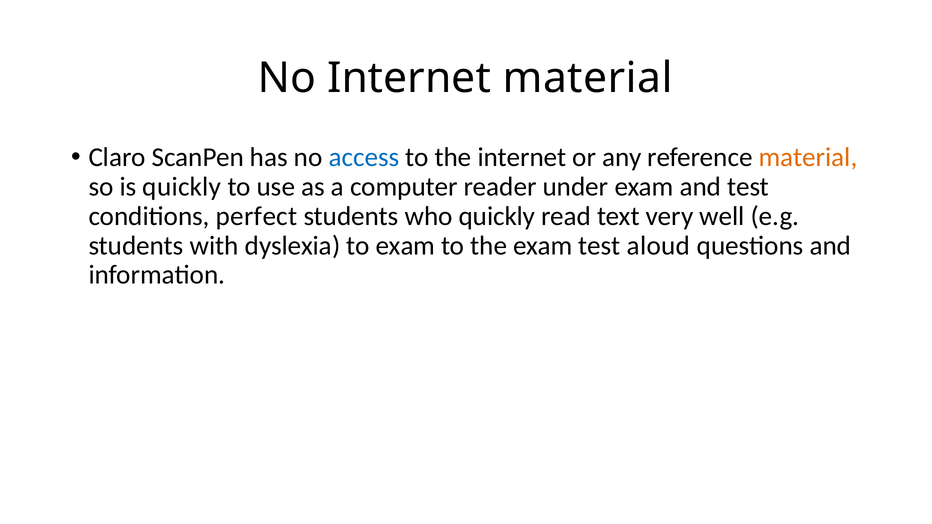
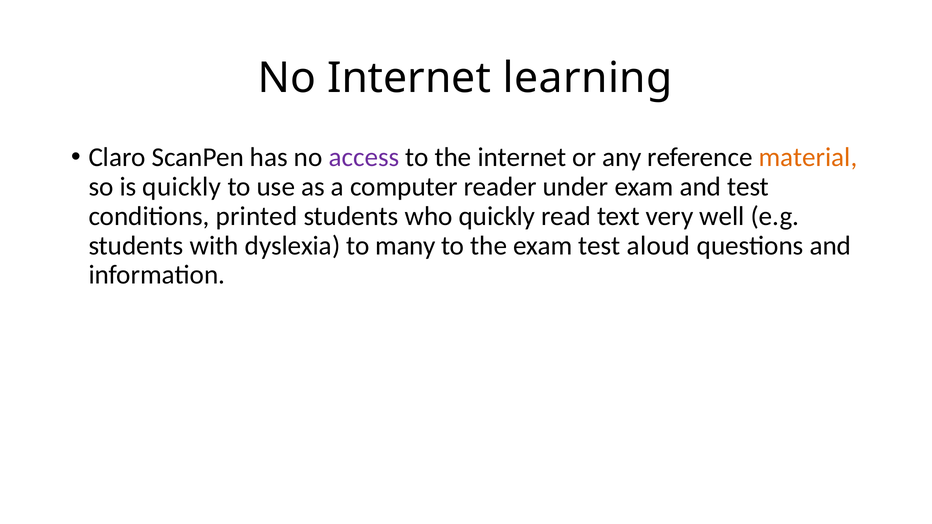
Internet material: material -> learning (588, 78)
access colour: blue -> purple (364, 158)
perfect: perfect -> printed (257, 216)
to exam: exam -> many (405, 246)
